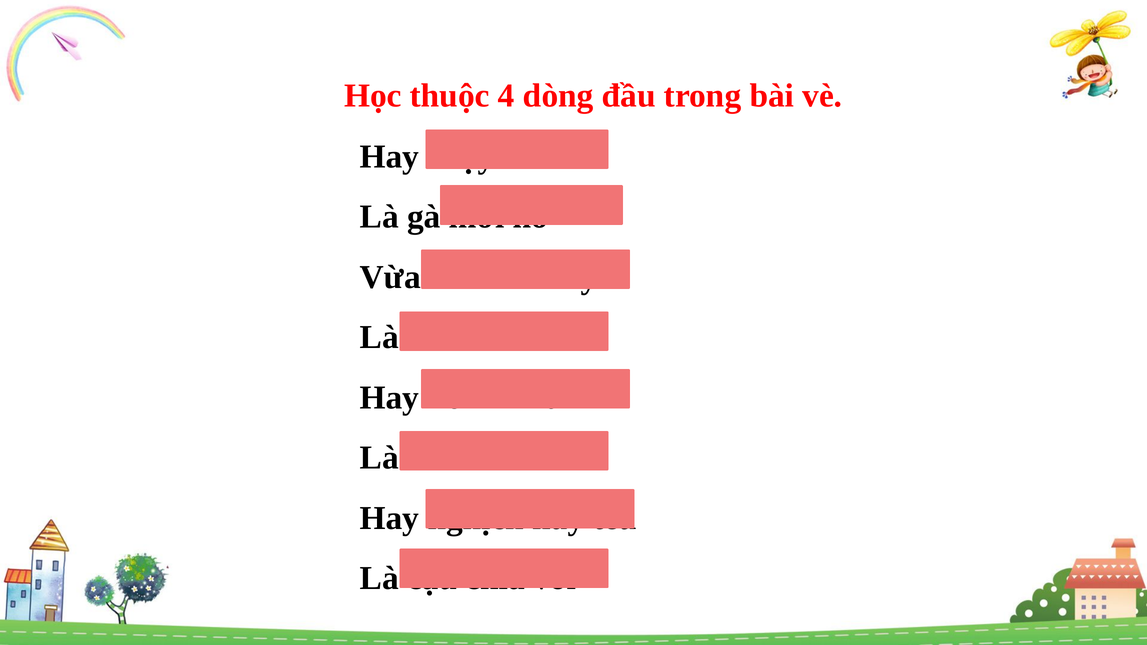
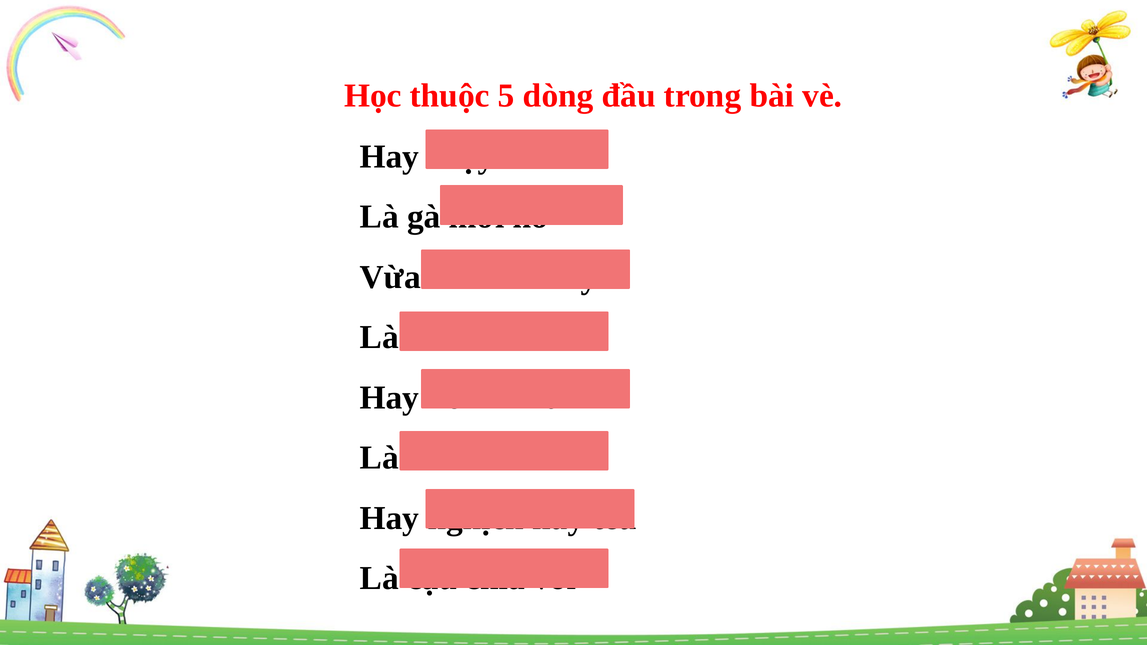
4: 4 -> 5 (506, 96)
